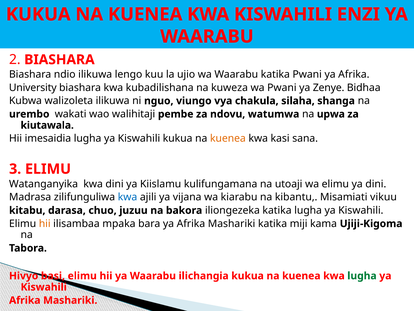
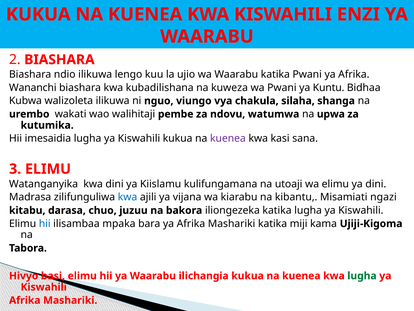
University: University -> Wananchi (33, 87)
Zenye: Zenye -> Kuntu (329, 87)
kiutawala: kiutawala -> kutumika (47, 125)
kuenea colour: orange -> purple (228, 138)
vikuu: vikuu -> ngazi (383, 197)
hii colour: orange -> blue (45, 223)
